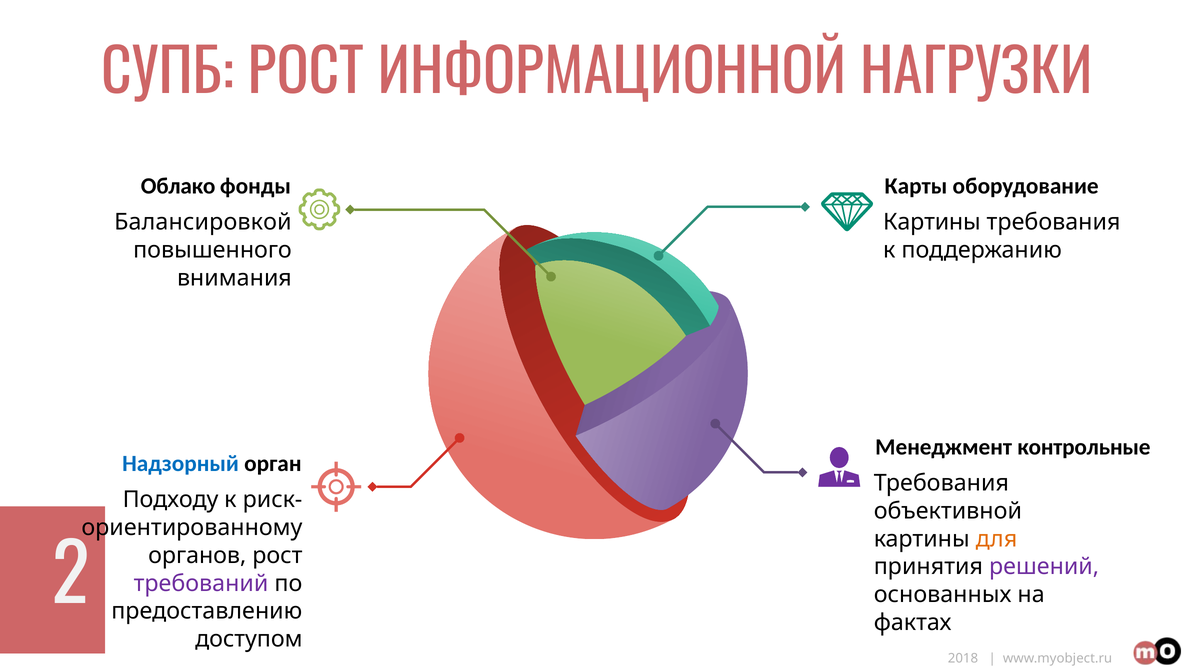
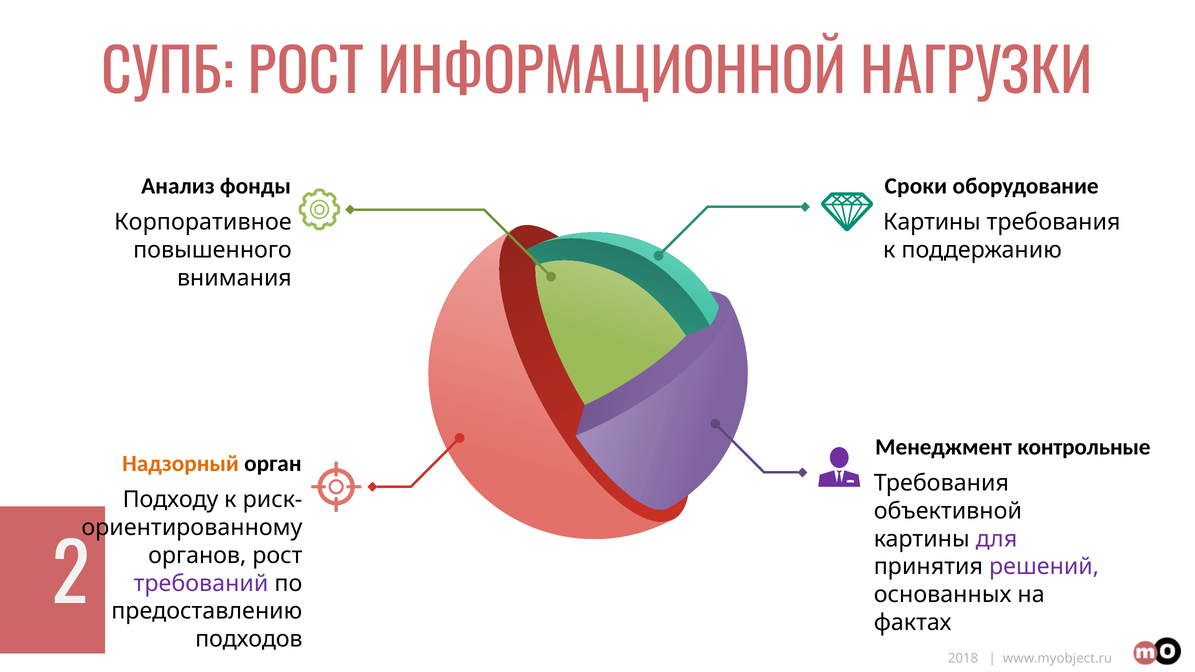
Облако: Облако -> Анализ (178, 186)
Карты: Карты -> Сроки (916, 186)
Балансировкой: Балансировкой -> Корпоративное (203, 222)
Надзорный colour: blue -> orange (181, 464)
для colour: orange -> purple (997, 539)
доступом: доступом -> подходов (249, 639)
